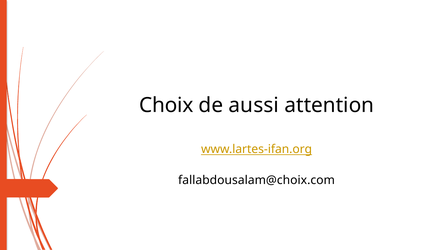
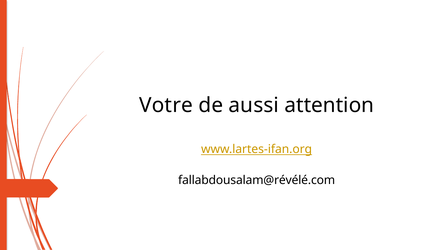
Choix: Choix -> Votre (166, 105)
fallabdousalam@choix.com: fallabdousalam@choix.com -> fallabdousalam@révélé.com (257, 180)
